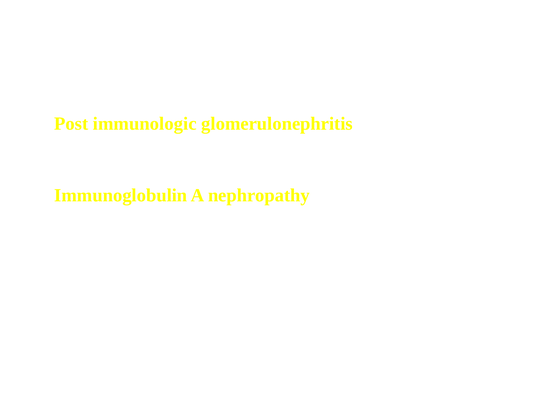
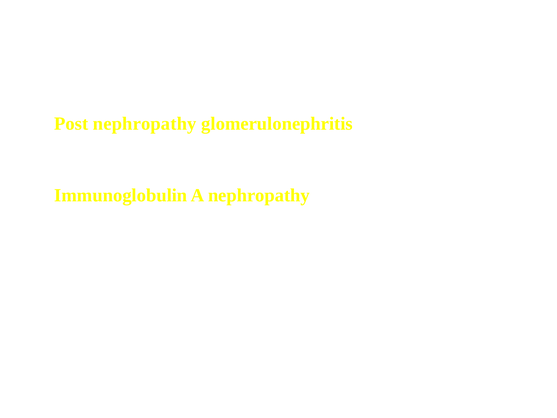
Post immunologic: immunologic -> nephropathy (145, 124)
